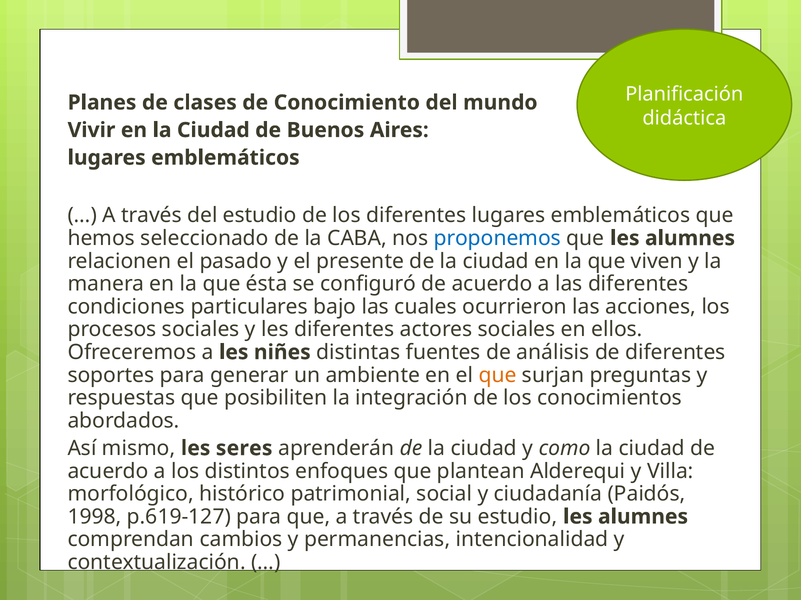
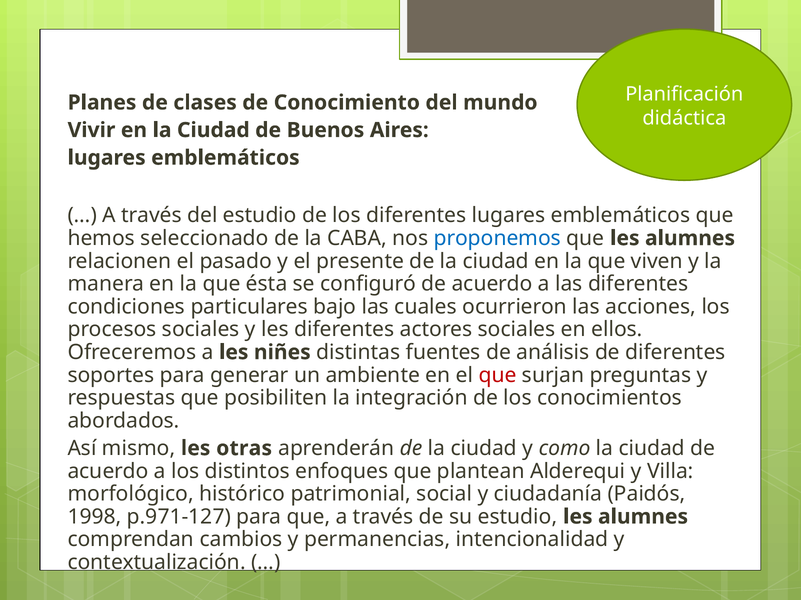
que colour: orange -> red (498, 376)
seres: seres -> otras (244, 449)
p.619-127: p.619-127 -> p.971-127 (179, 517)
